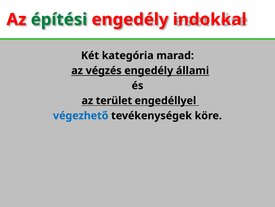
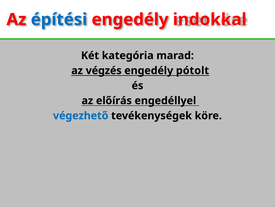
építési colour: green -> blue (59, 19)
állami: állami -> pótolt (192, 70)
terület: terület -> előírás (114, 100)
